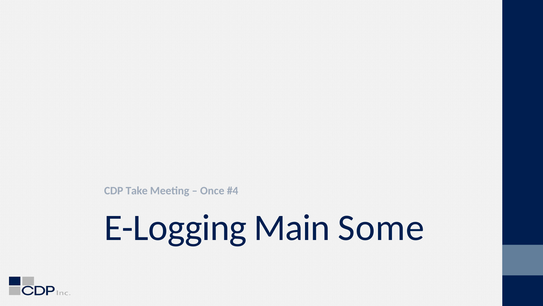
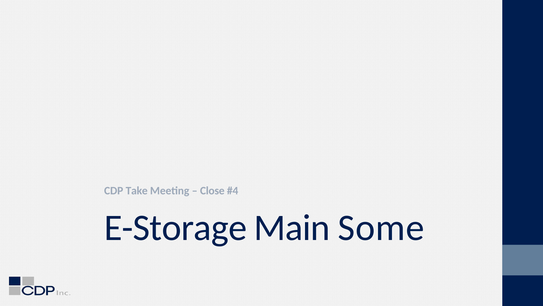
Once: Once -> Close (212, 190)
E-Logging: E-Logging -> E-Storage (175, 227)
